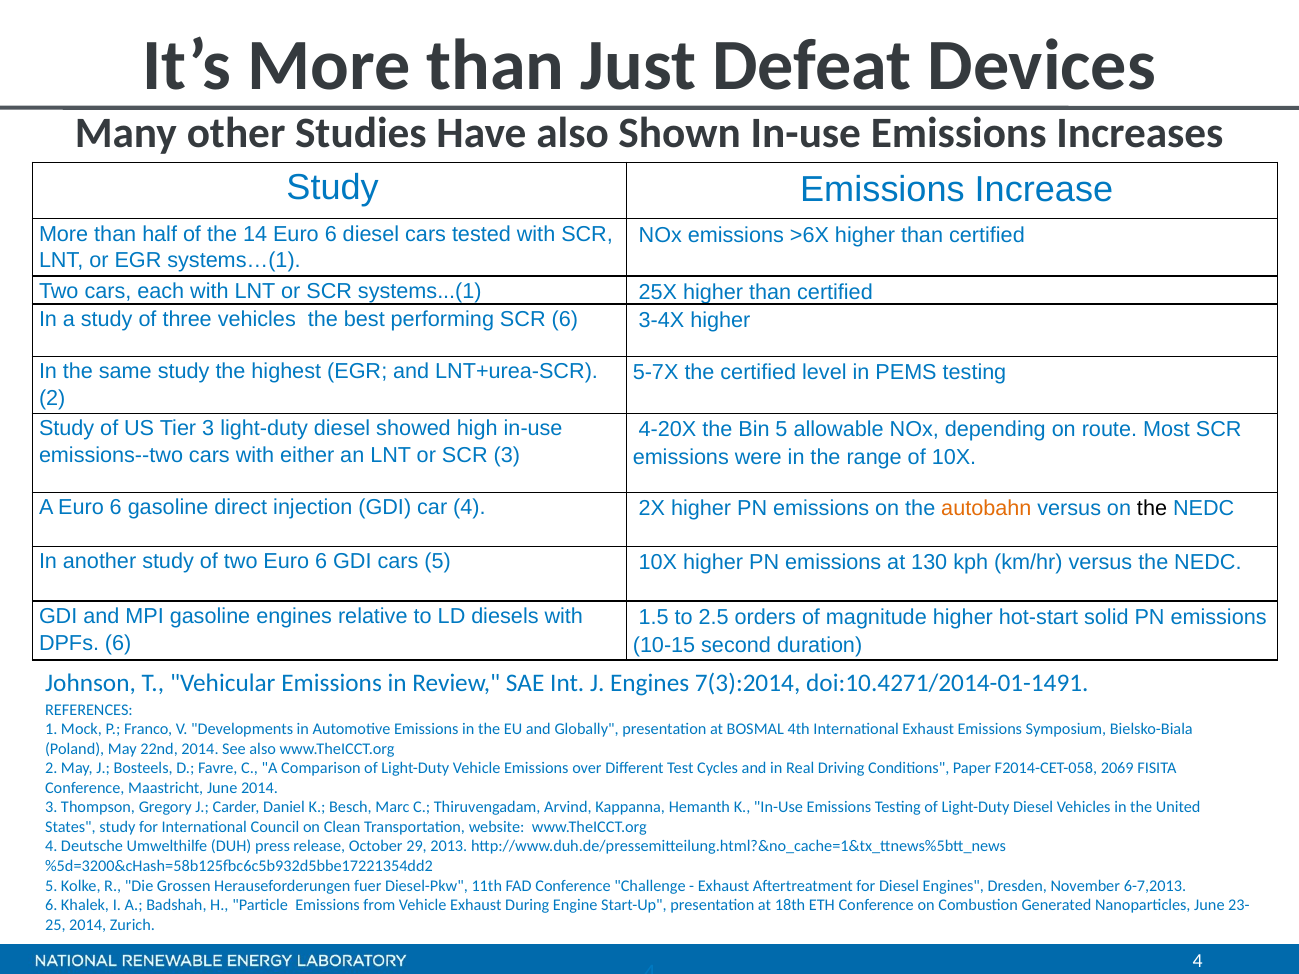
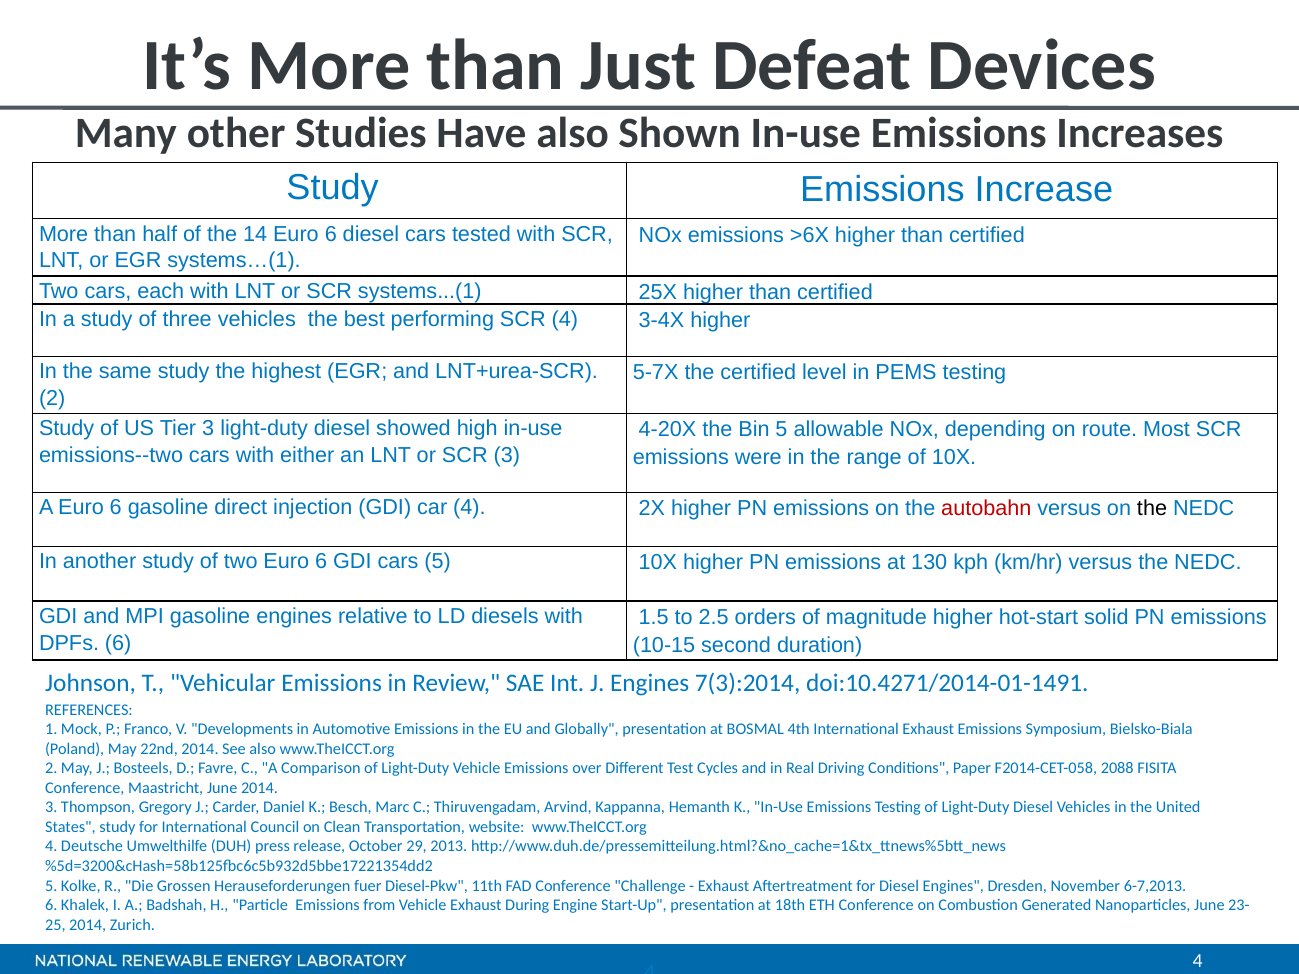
SCR 6: 6 -> 4 (565, 319)
autobahn colour: orange -> red (986, 509)
2069: 2069 -> 2088 (1117, 769)
